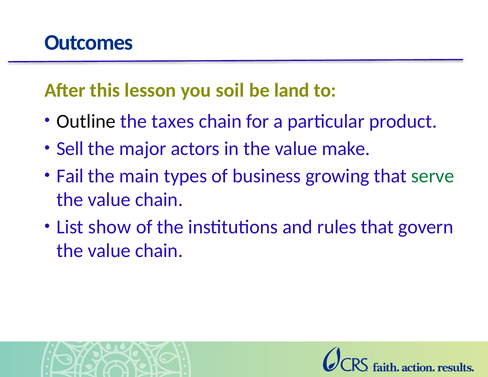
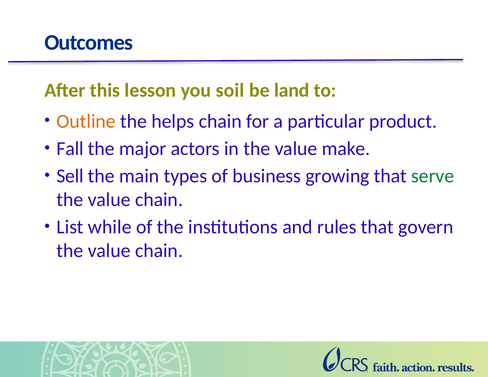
Outline colour: black -> orange (86, 121)
taxes: taxes -> helps (173, 121)
Sell: Sell -> Fall (70, 149)
Fail: Fail -> Sell (70, 176)
show: show -> while (110, 227)
